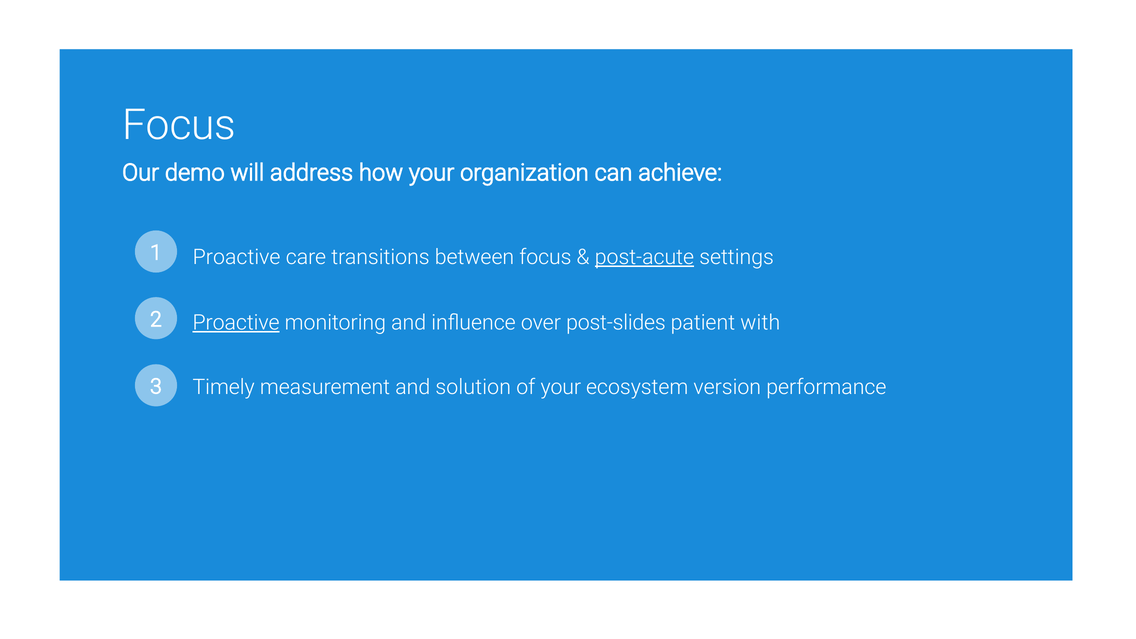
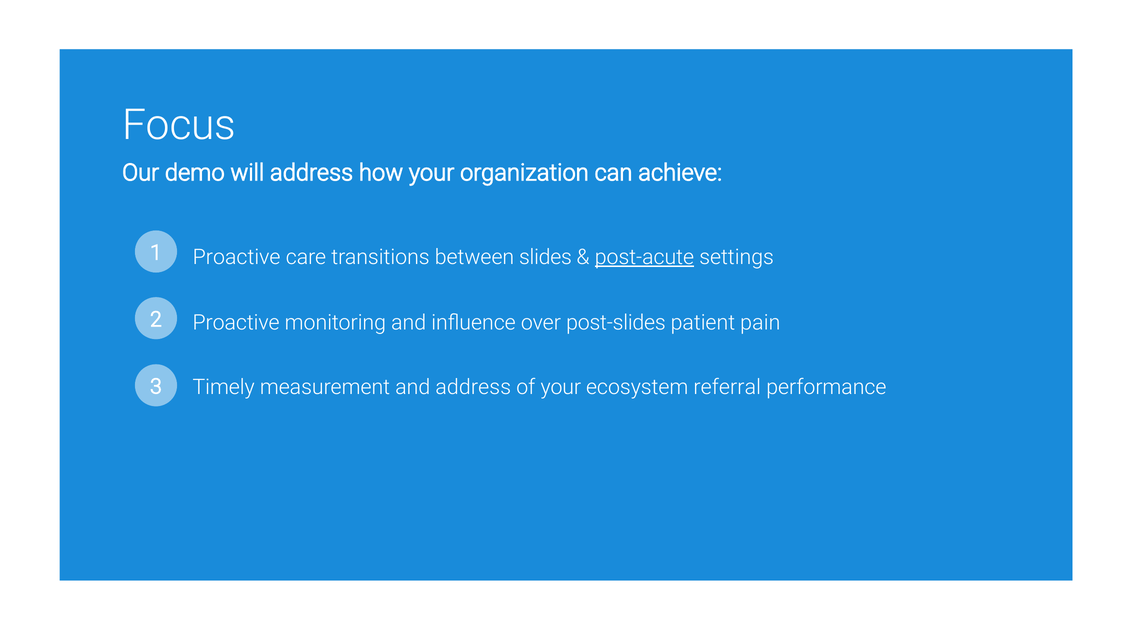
between focus: focus -> slides (545, 257)
Proactive underline: present -> none (236, 323)
with: with -> pain (760, 323)
and solution: solution -> address (473, 387)
version: version -> referral (727, 387)
